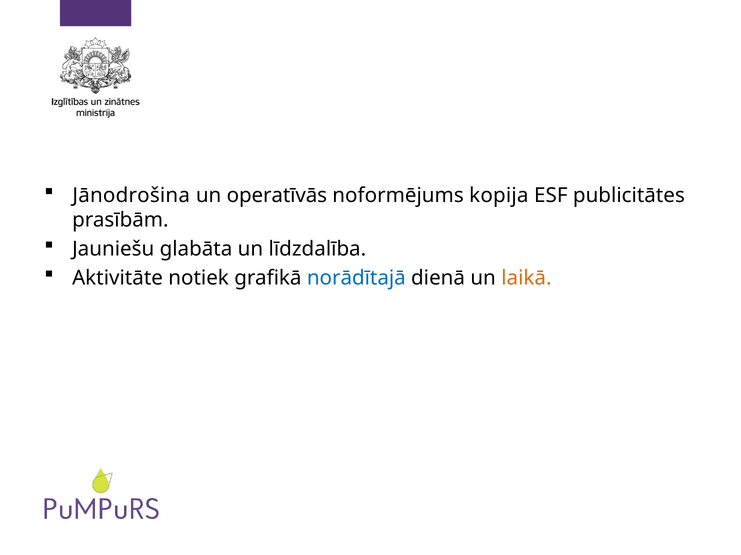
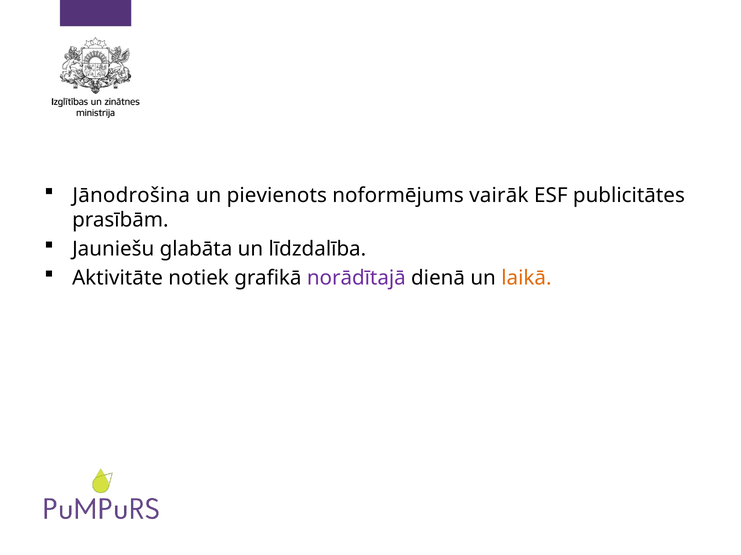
operatīvās: operatīvās -> pievienots (277, 196)
kopija: kopija -> vairāk (499, 196)
norādītajā colour: blue -> purple (356, 278)
